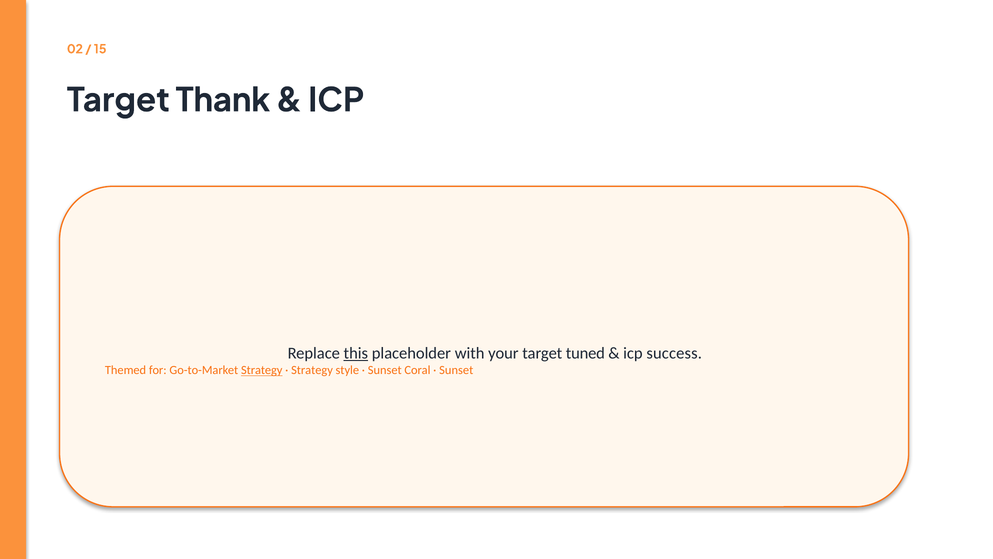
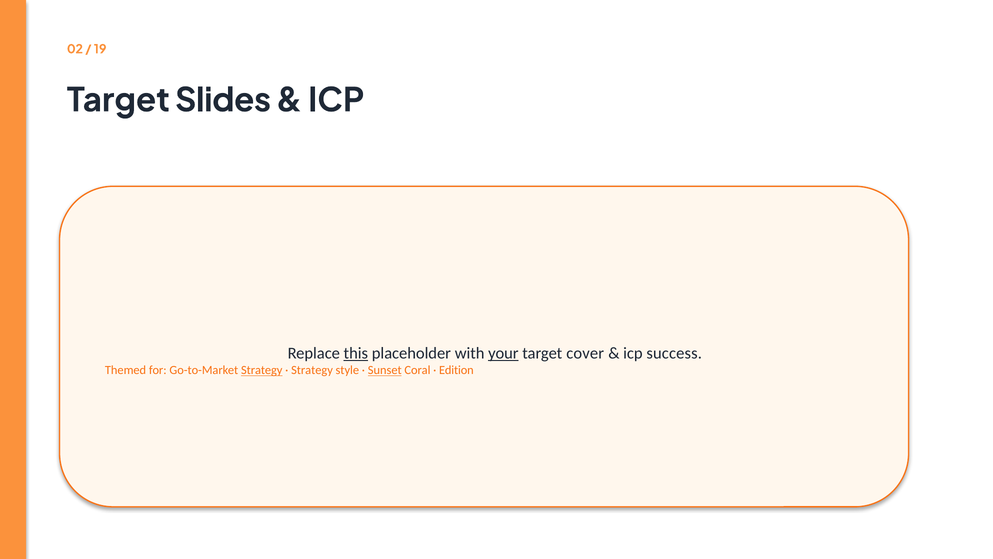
15: 15 -> 19 (100, 49)
Thank: Thank -> Slides (223, 100)
your underline: none -> present (503, 353)
tuned: tuned -> cover (585, 353)
Sunset underline: none -> present (385, 370)
Sunset: Sunset -> Edition (456, 370)
